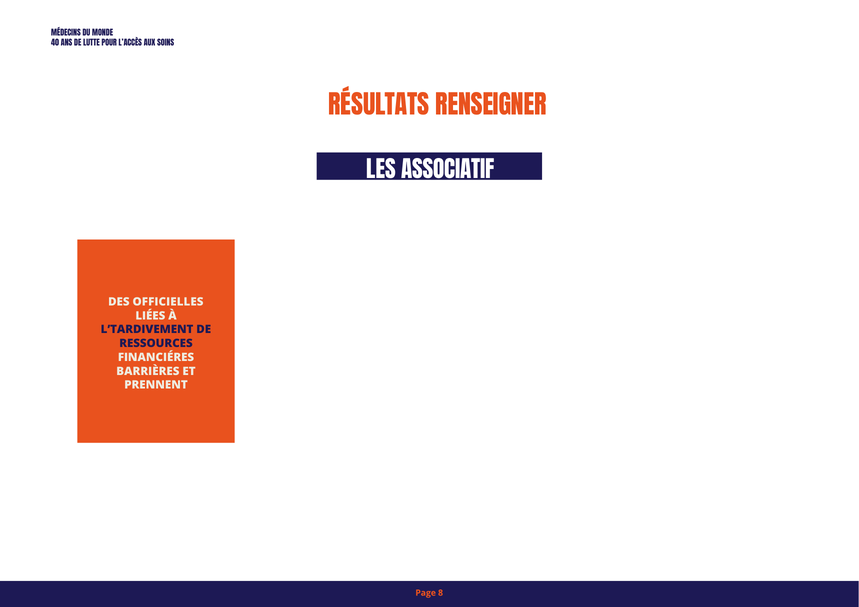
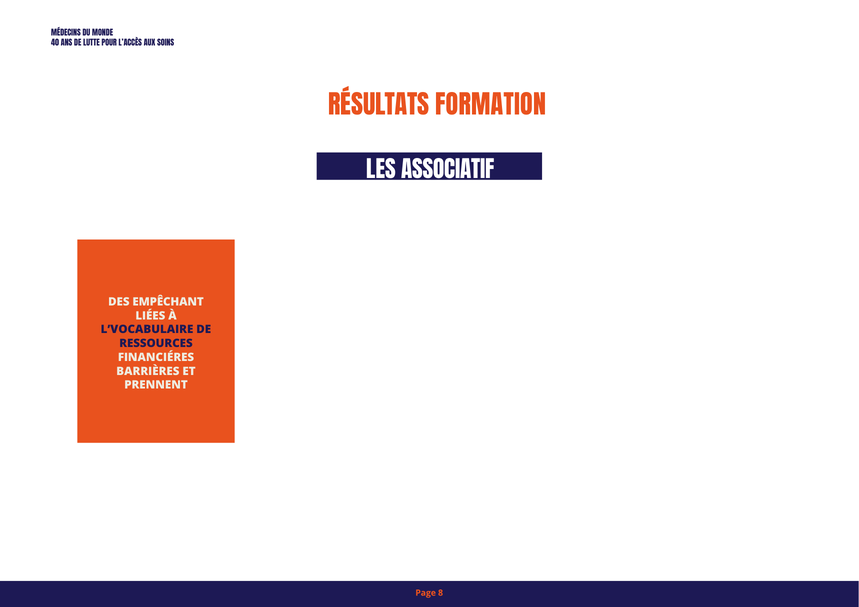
RENSEIGNER: RENSEIGNER -> FORMATION (491, 106)
OFFICIELLES: OFFICIELLES -> EMPÊCHANT (168, 302)
L’TARDIVEMENT: L’TARDIVEMENT -> L’VOCABULAIRE (147, 330)
